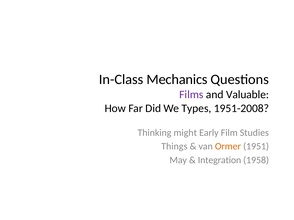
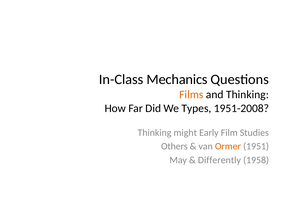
Films colour: purple -> orange (191, 95)
and Valuable: Valuable -> Thinking (247, 95)
Things: Things -> Others (174, 147)
Integration: Integration -> Differently (219, 160)
